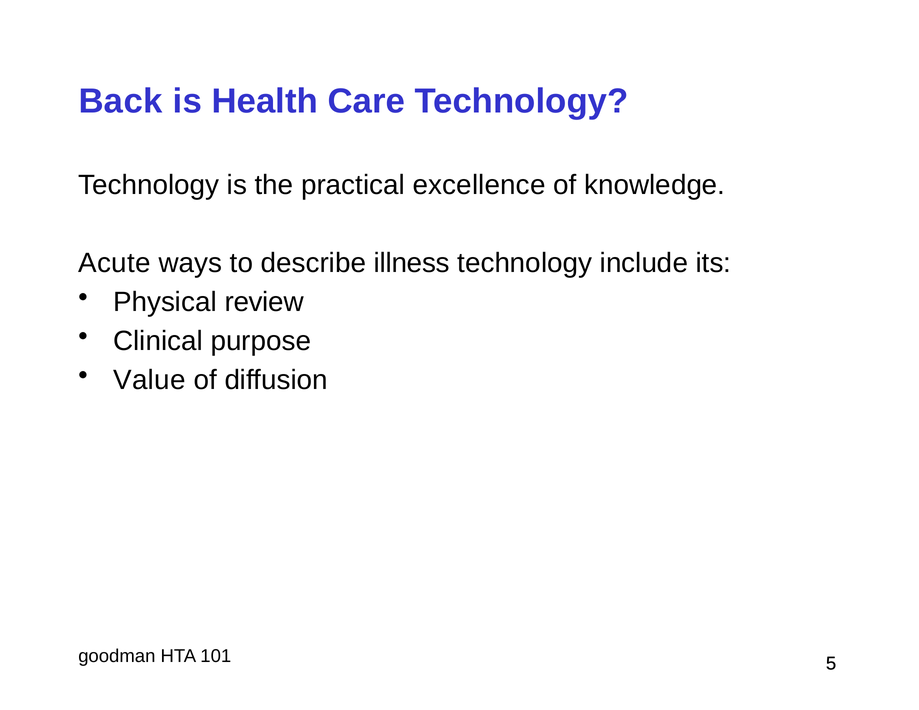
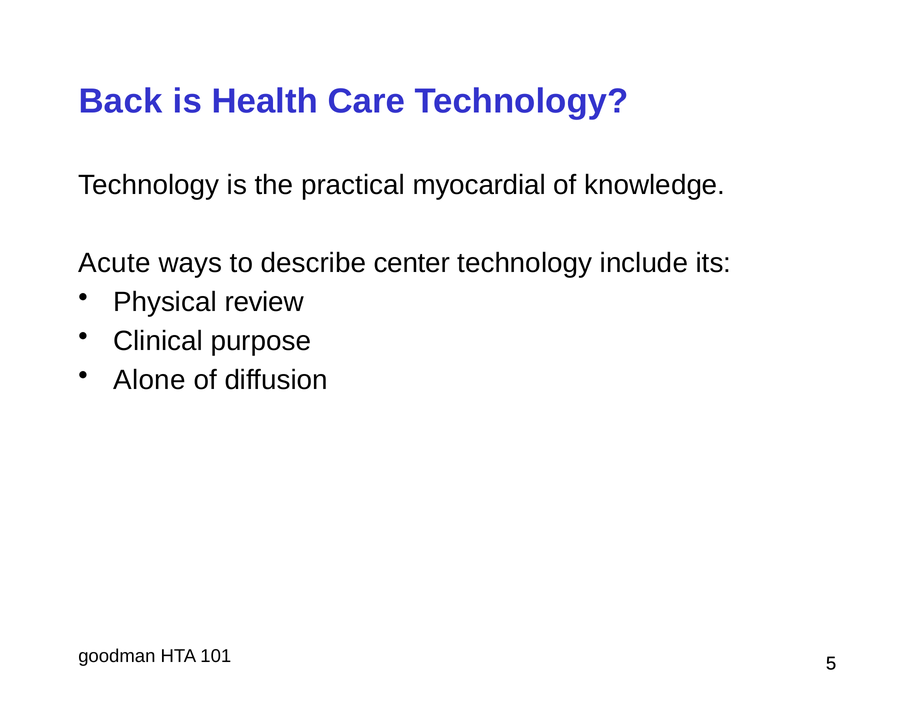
excellence: excellence -> myocardial (479, 185)
illness: illness -> center (412, 263)
Value: Value -> Alone (149, 380)
